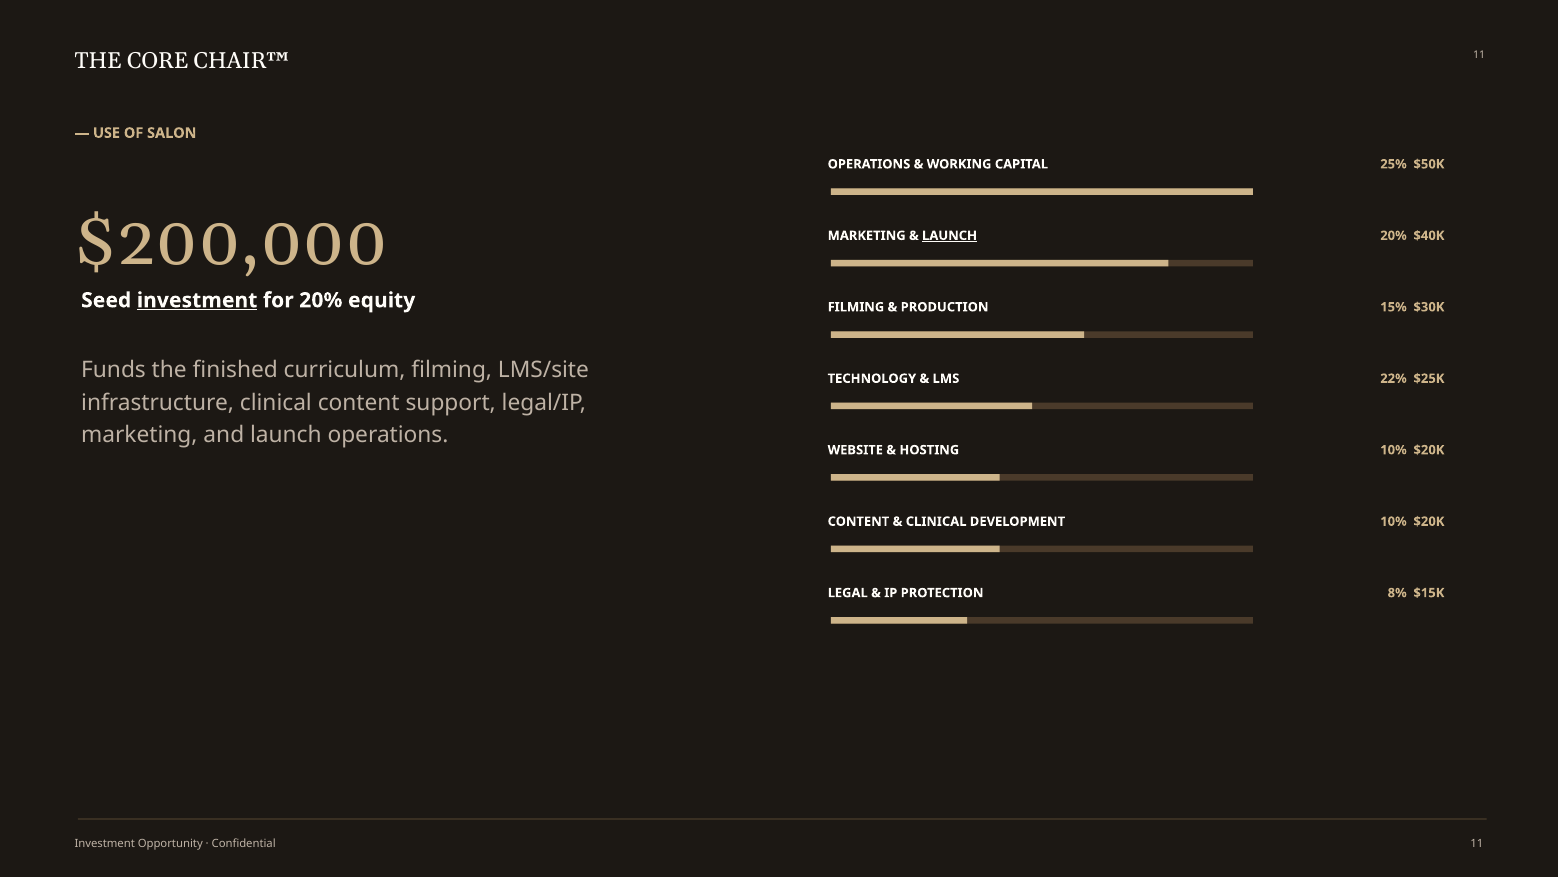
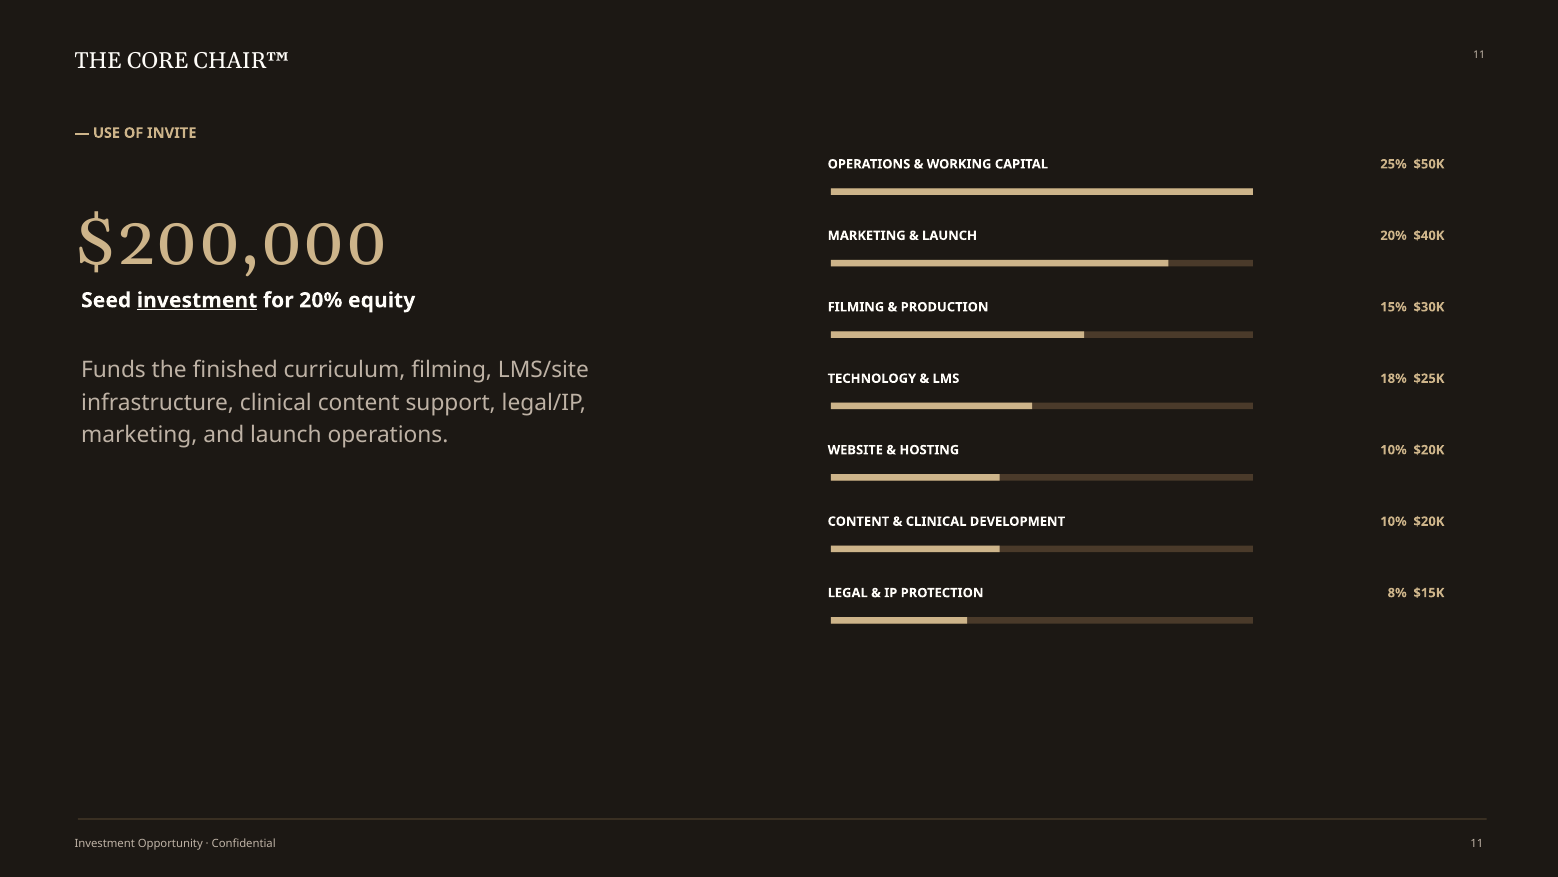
SALON: SALON -> INVITE (172, 133)
LAUNCH underline: present -> none (950, 235)
22%: 22% -> 18% (1394, 378)
